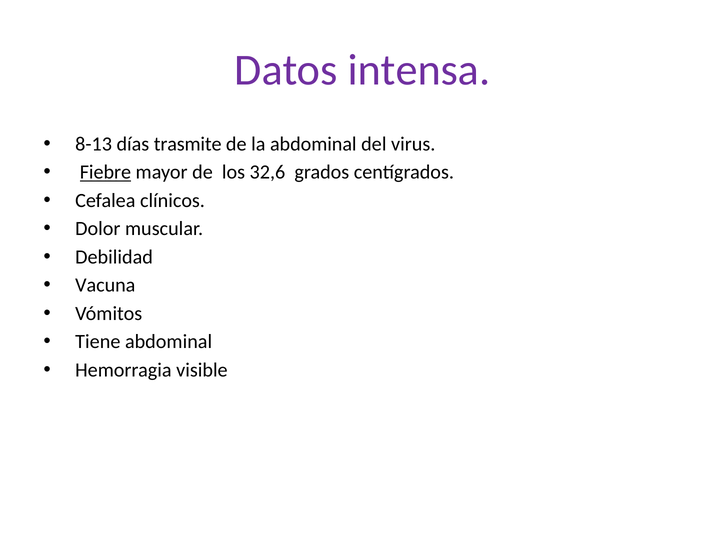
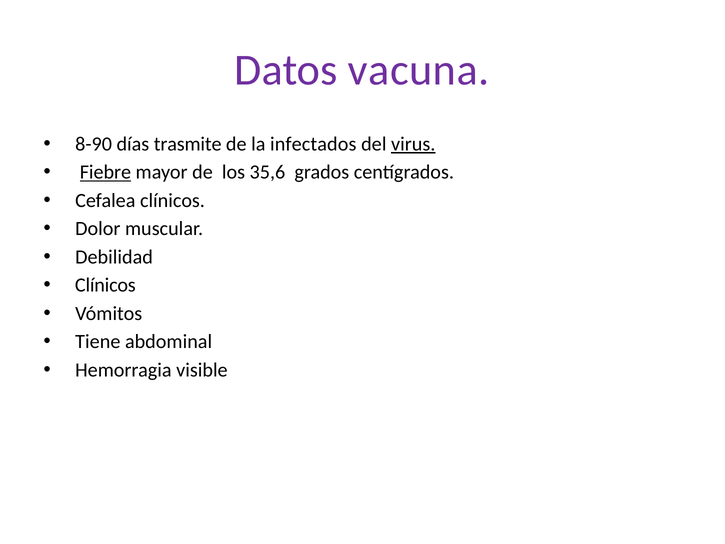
intensa: intensa -> vacuna (419, 70)
8-13: 8-13 -> 8-90 (94, 144)
la abdominal: abdominal -> infectados (313, 144)
virus underline: none -> present (413, 144)
32,6: 32,6 -> 35,6 (267, 172)
Vacuna: Vacuna -> Clínicos (105, 285)
